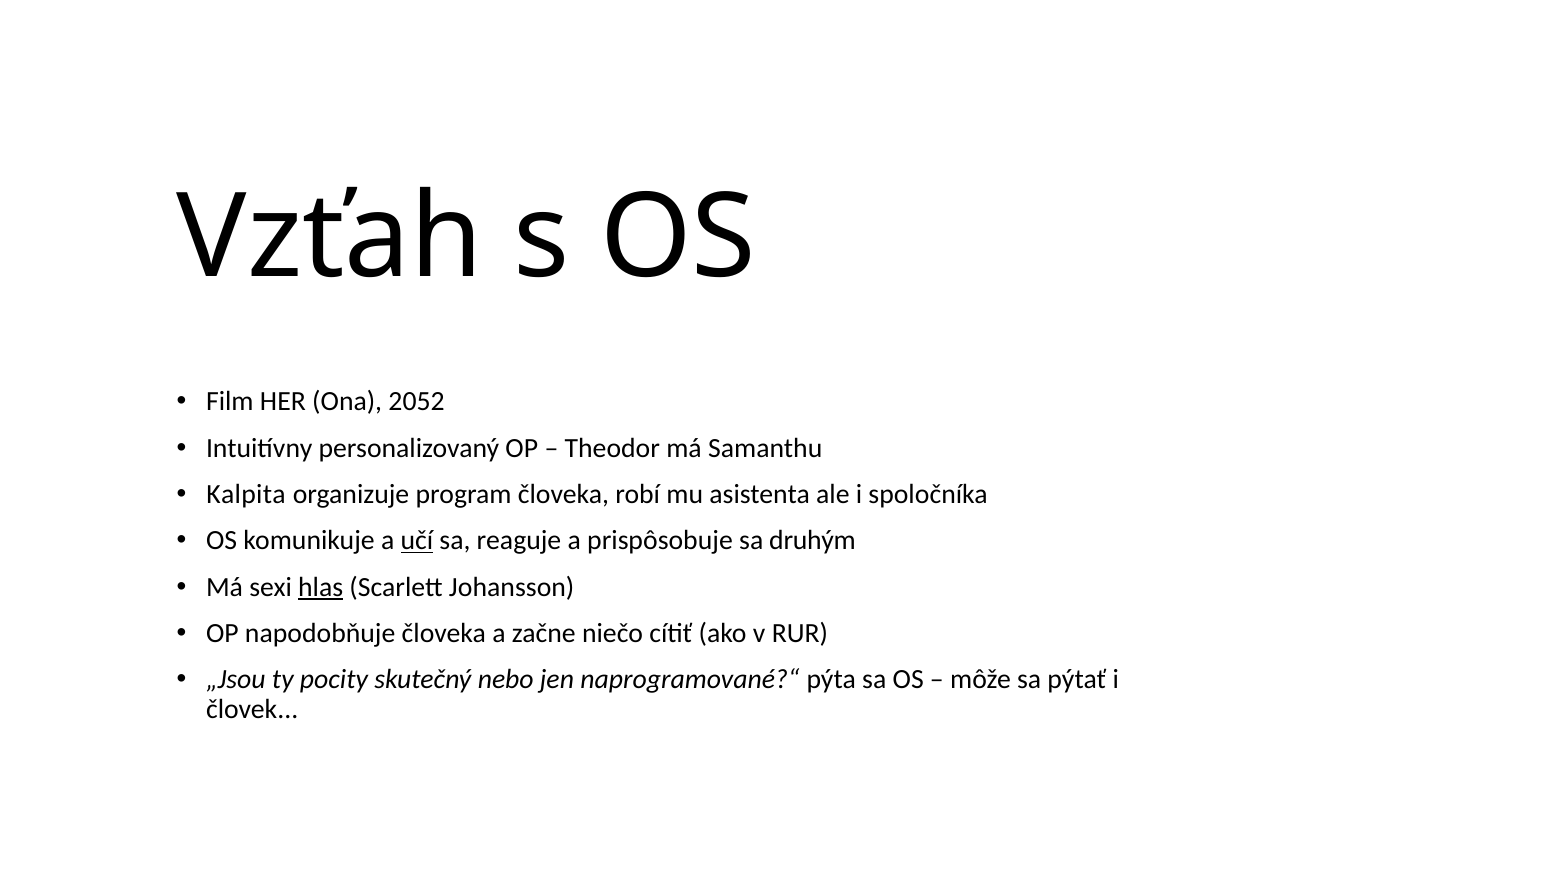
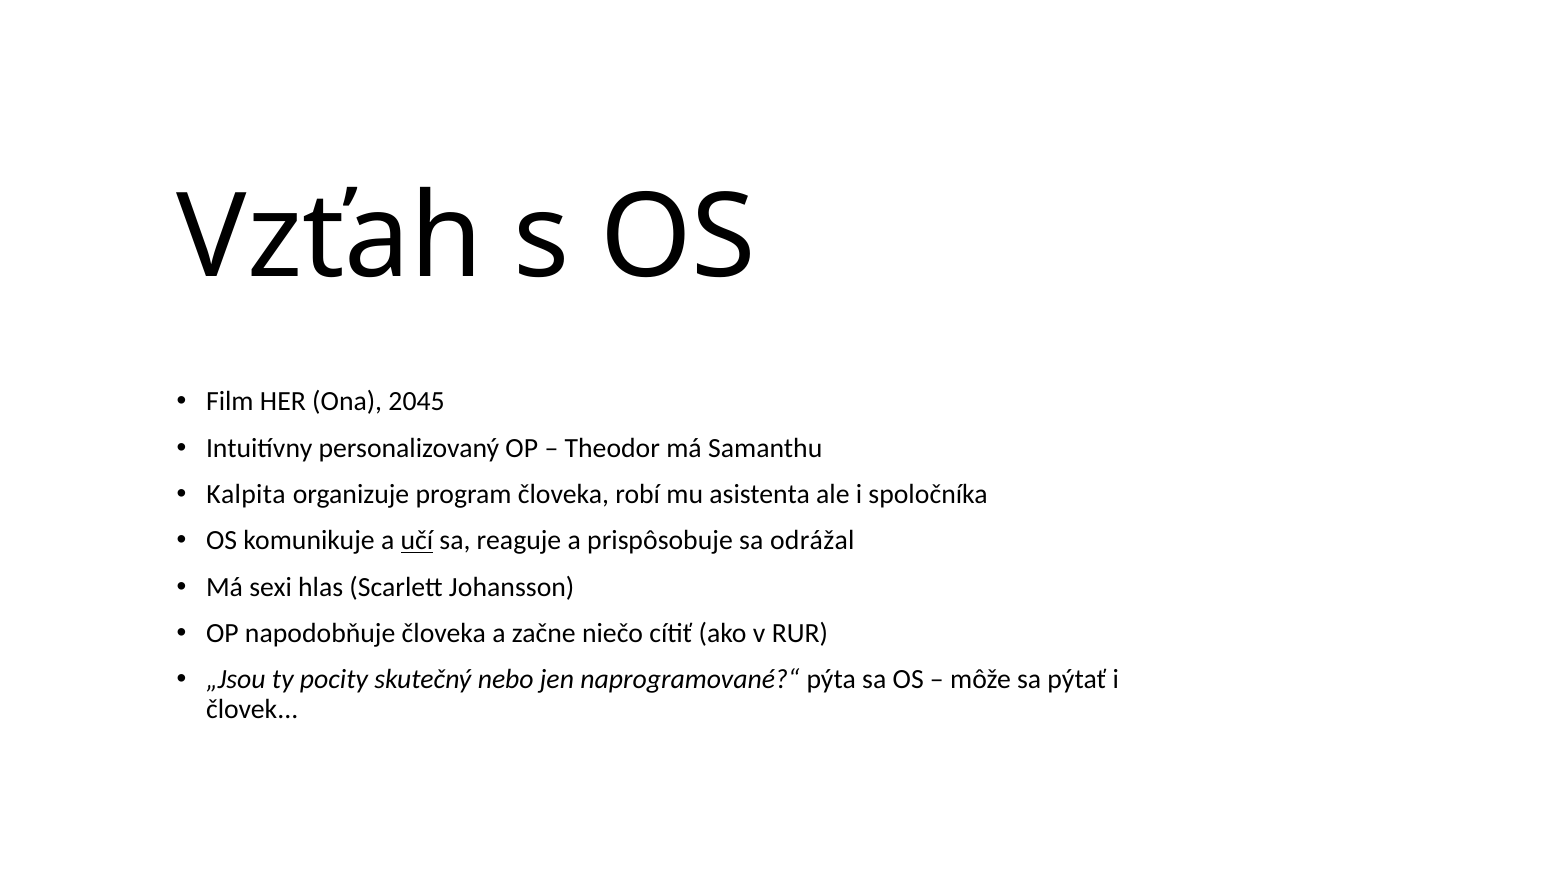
2052: 2052 -> 2045 (417, 402)
druhým: druhým -> odrážal (812, 541)
hlas underline: present -> none (321, 587)
